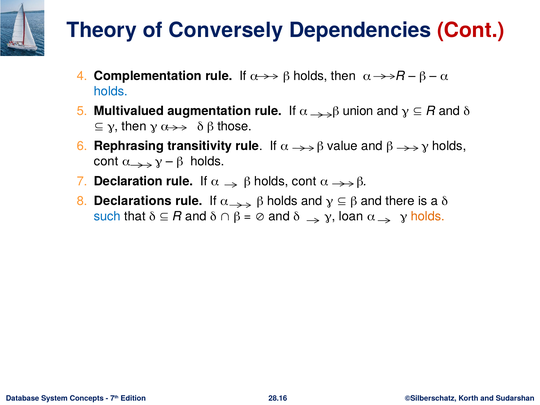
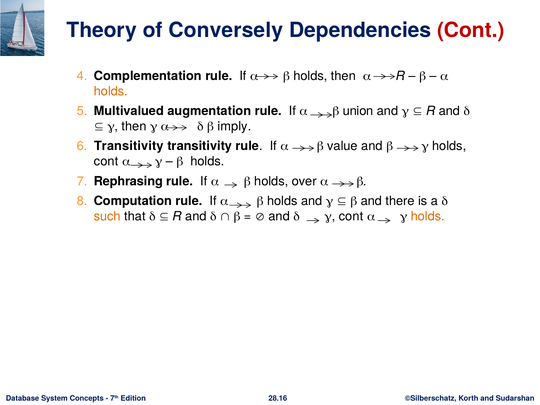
holds colour: blue -> orange (111, 91)
those: those -> imply (234, 126)
6 Rephrasing: Rephrasing -> Transitivity (129, 146)
Declaration: Declaration -> Rephrasing (128, 181)
cont: cont -> over (304, 181)
Declarations: Declarations -> Computation (133, 201)
such colour: blue -> orange (107, 216)
loan: loan -> cont (351, 216)
